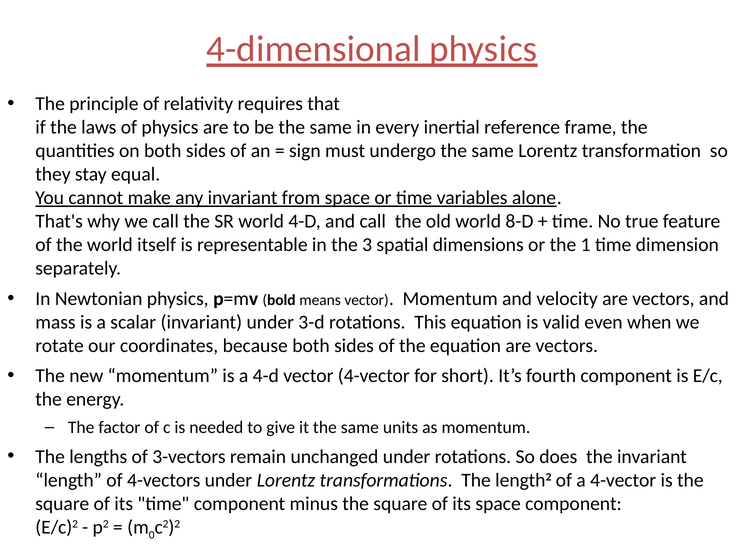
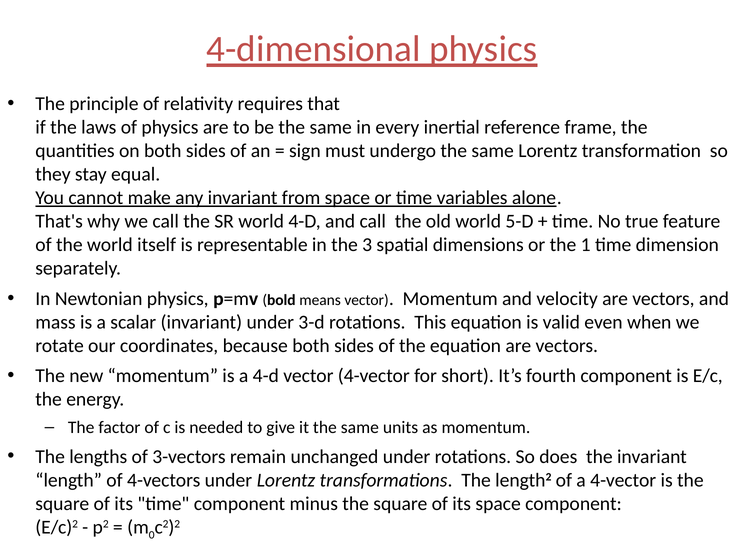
8-D: 8-D -> 5-D (519, 221)
